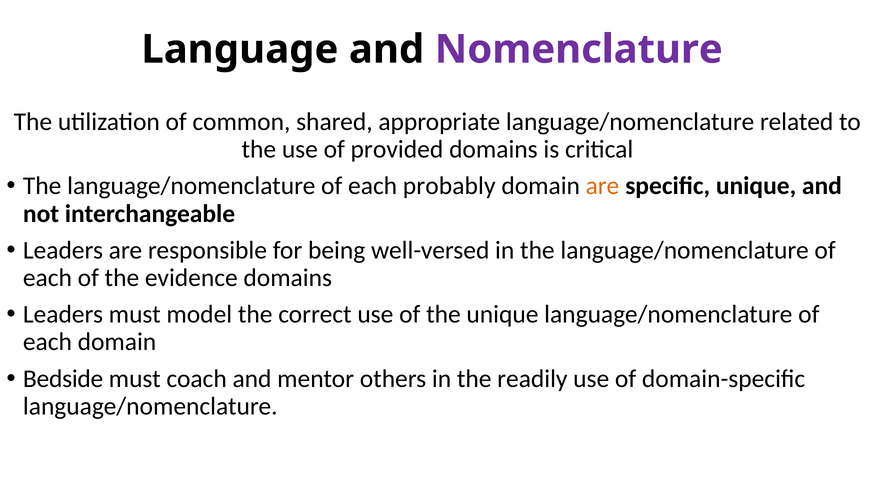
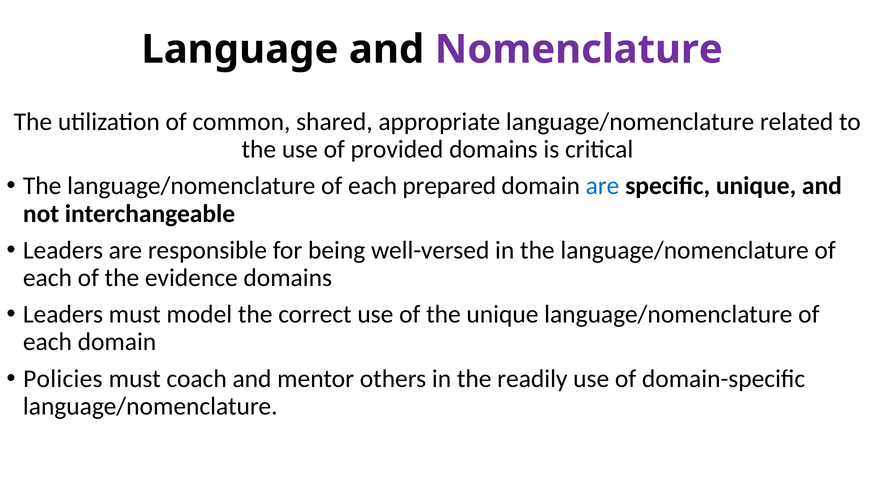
probably: probably -> prepared (449, 186)
are colour: orange -> blue (602, 186)
Bedside: Bedside -> Policies (63, 379)
